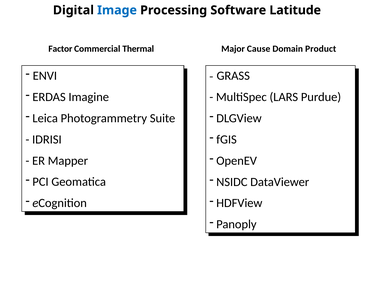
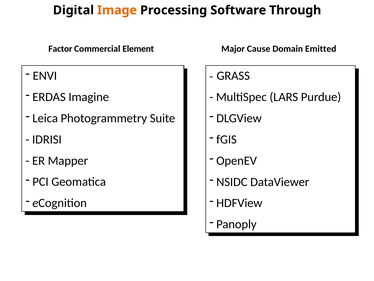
Image colour: blue -> orange (117, 10)
Latitude: Latitude -> Through (295, 10)
Thermal: Thermal -> Element (138, 49)
Product: Product -> Emitted (321, 49)
